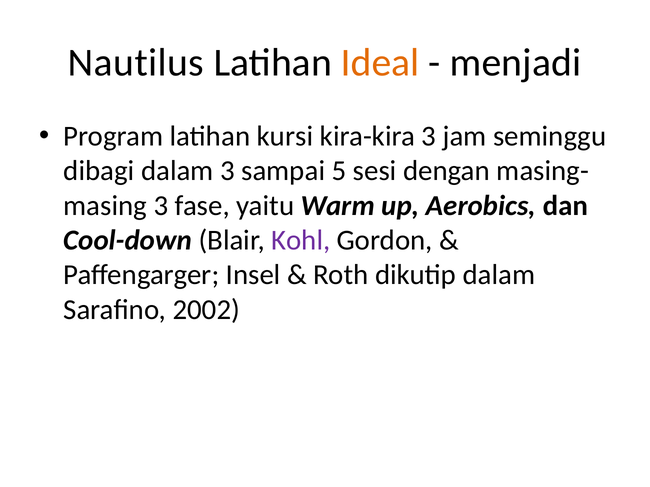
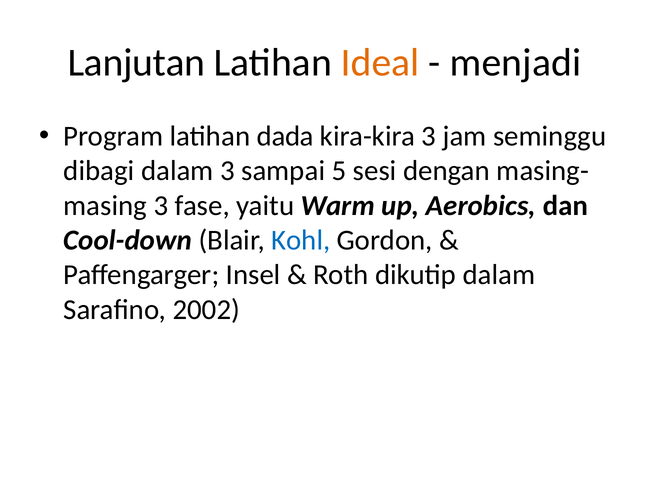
Nautilus: Nautilus -> Lanjutan (136, 63)
kursi: kursi -> dada (285, 136)
Kohl colour: purple -> blue (301, 240)
